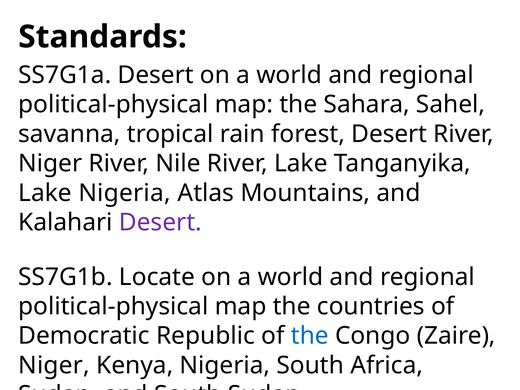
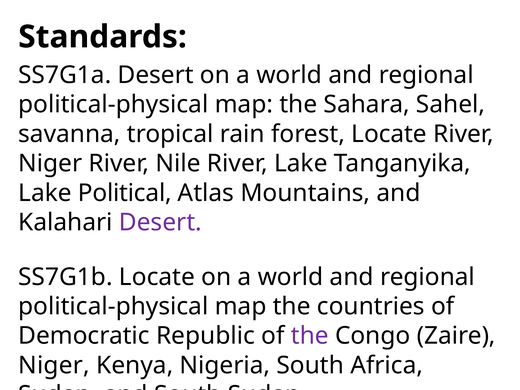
forest Desert: Desert -> Locate (389, 134)
Lake Nigeria: Nigeria -> Political (125, 193)
the colour: blue -> purple (310, 336)
